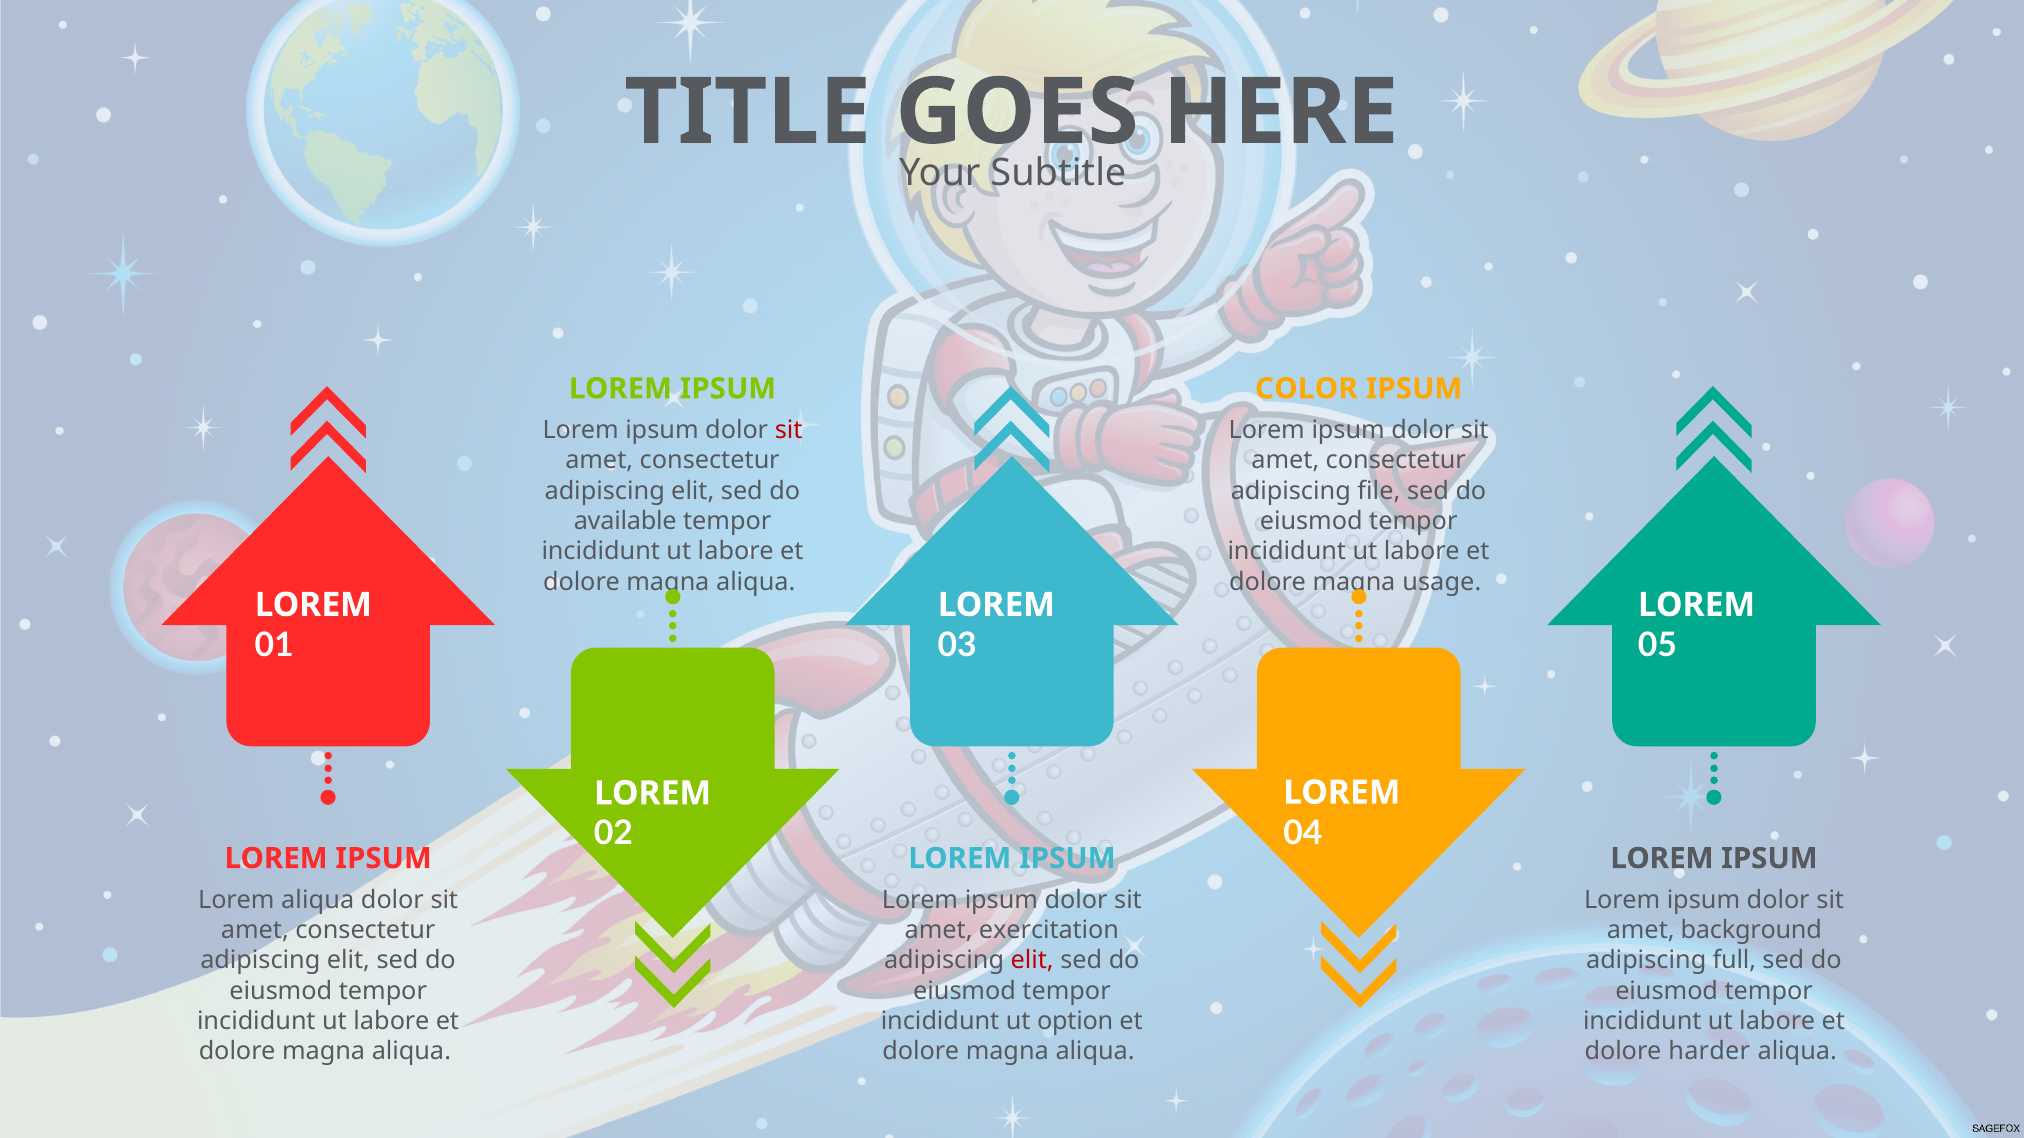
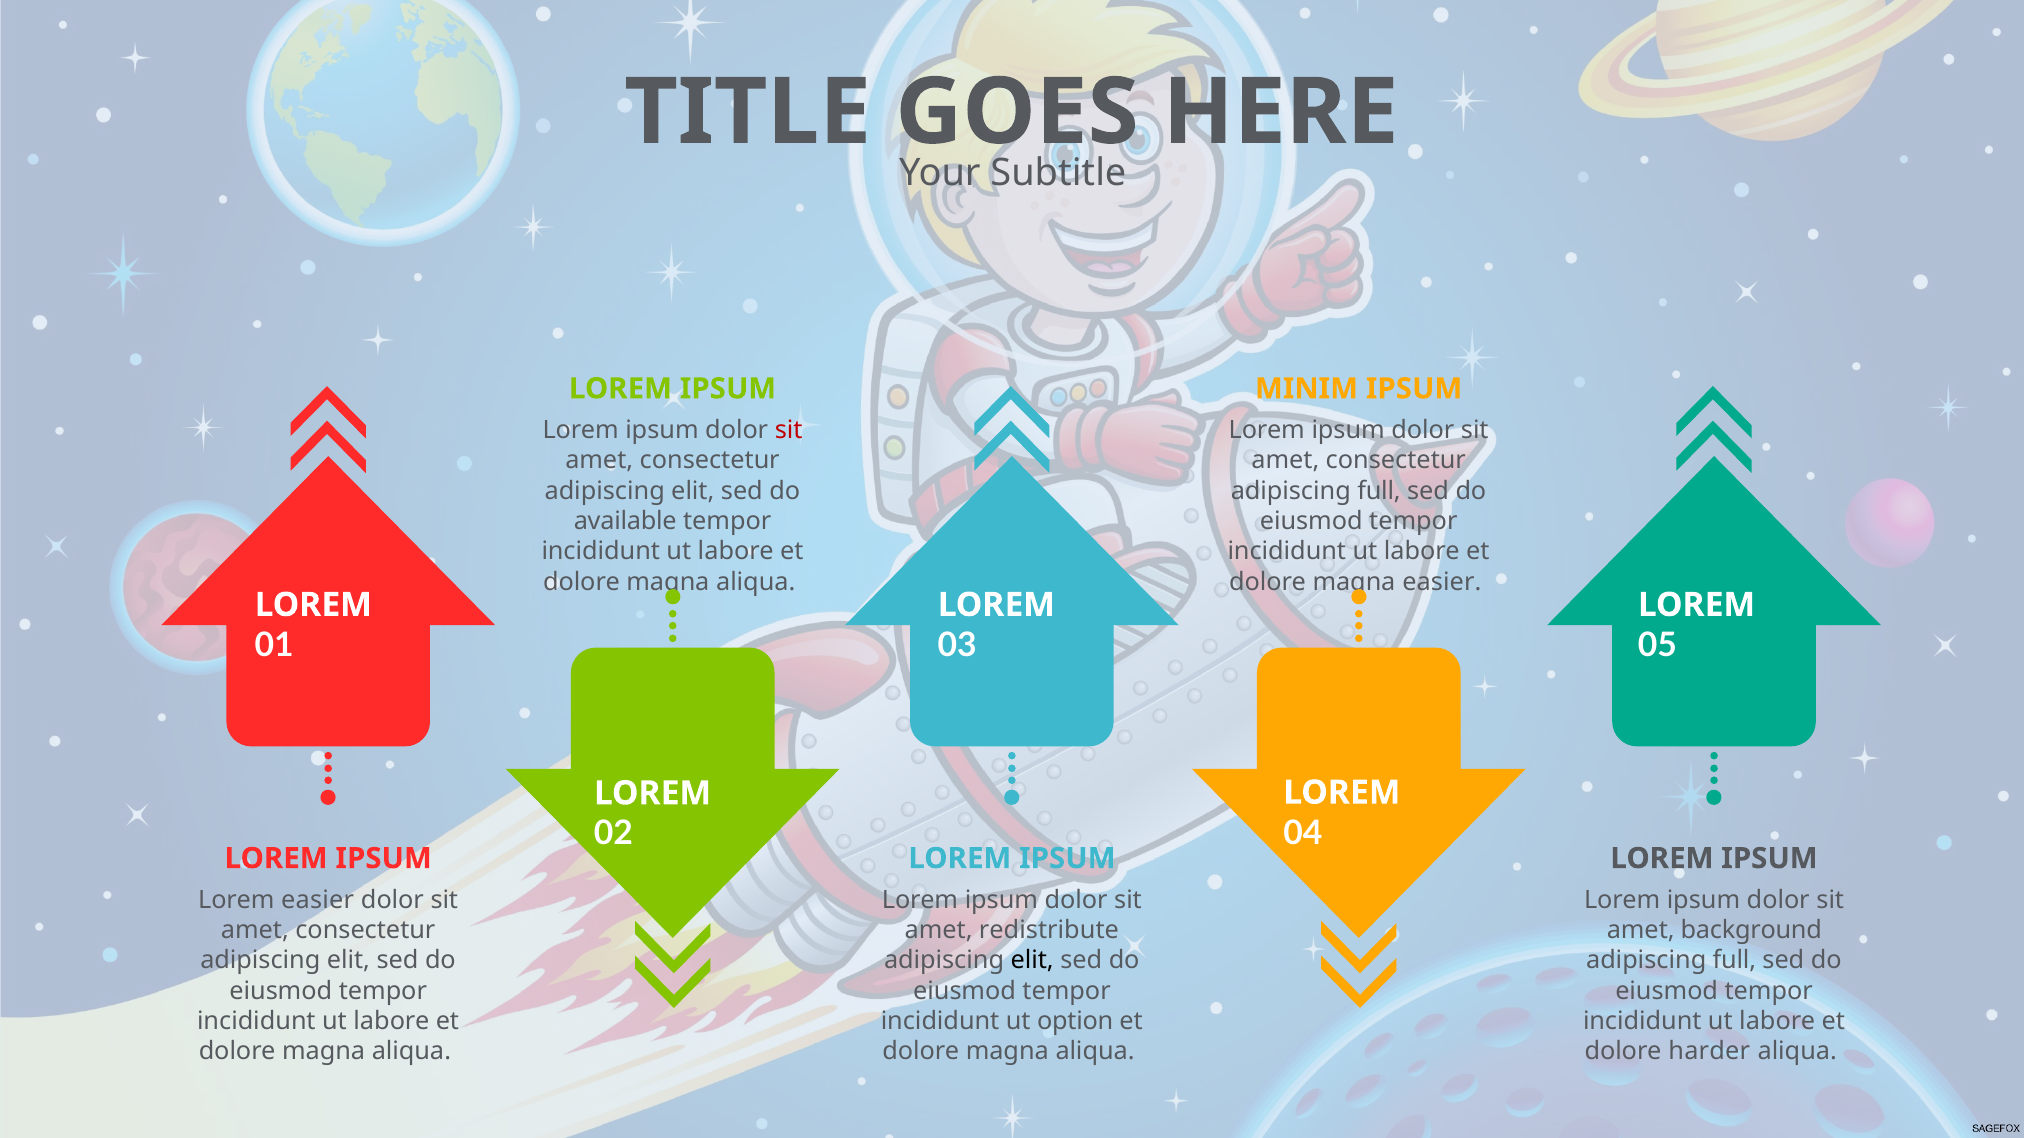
COLOR: COLOR -> MINIM (1306, 389)
file: file -> full (1379, 491)
magna usage: usage -> easier (1442, 582)
Lorem aliqua: aliqua -> easier (318, 900)
exercitation: exercitation -> redistribute (1049, 931)
elit colour: red -> black (1032, 961)
